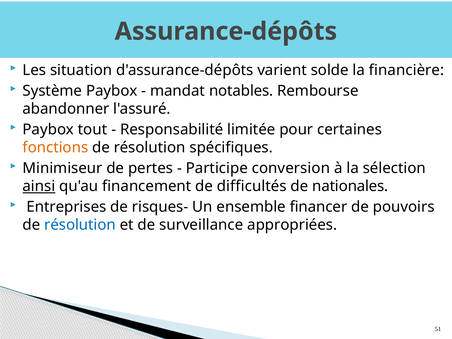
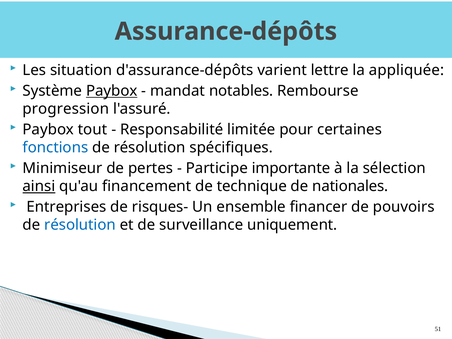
solde: solde -> lettre (330, 70)
financière: financière -> appliquée (407, 70)
Paybox underline: none -> present (112, 91)
abandonner: abandonner -> progression (66, 109)
fonctions colour: orange -> blue (55, 148)
conversion: conversion -> importante (291, 168)
difficultés: difficultés -> technique (252, 186)
appropriées: appropriées -> uniquement (292, 225)
